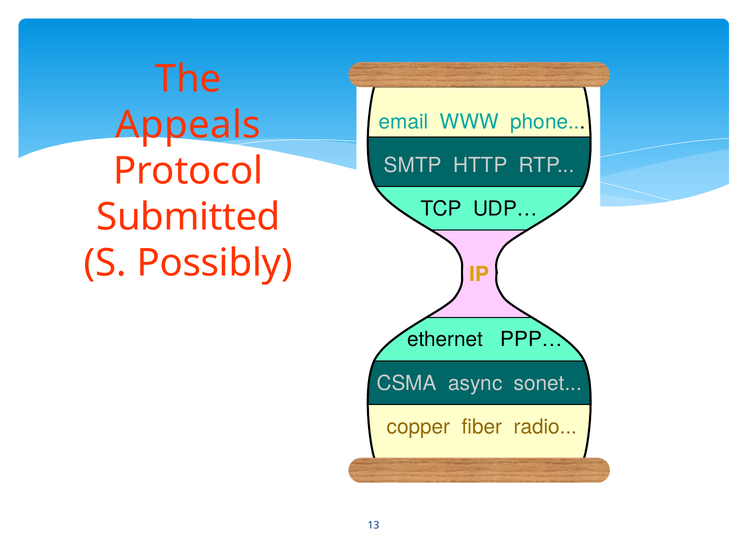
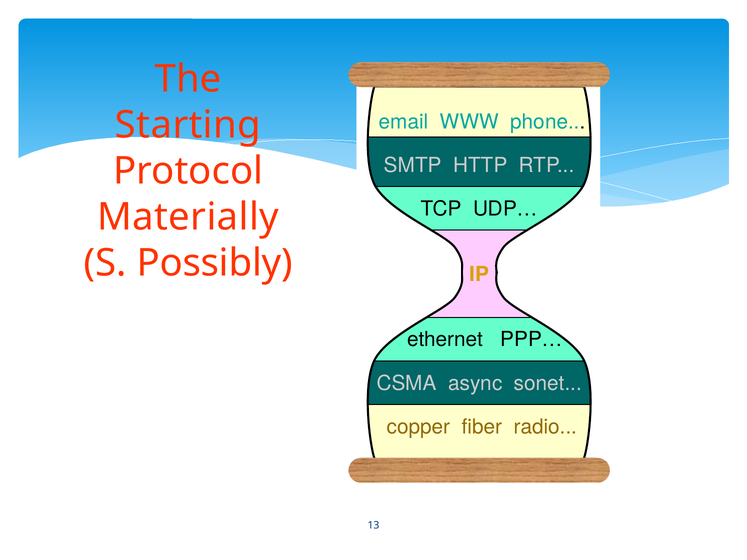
Appeals: Appeals -> Starting (188, 125)
Submitted: Submitted -> Materially (188, 217)
